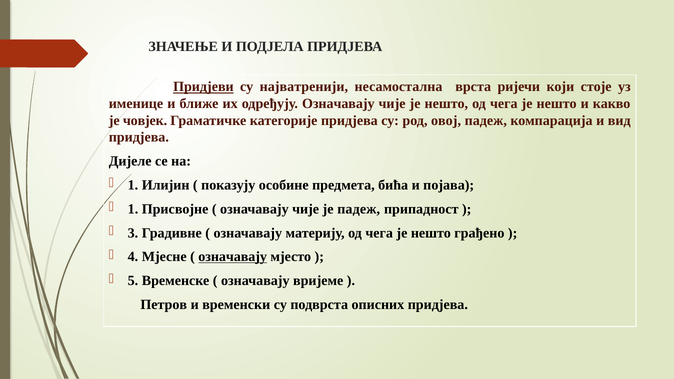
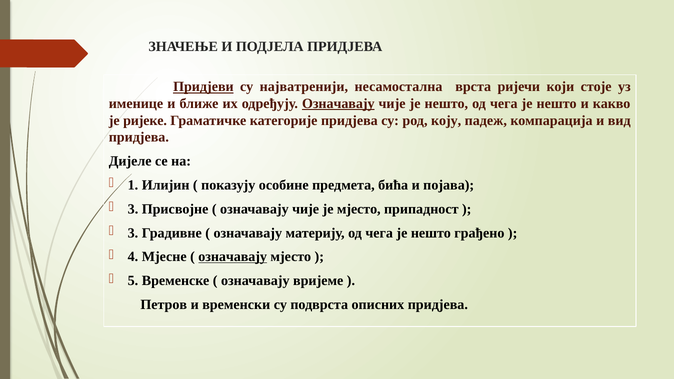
Означавају underline: none -> present (338, 104)
човјек: човјек -> ријеке (145, 120)
овој: овој -> коју (446, 120)
1: 1 -> 3 (133, 209)
је падеж: падеж -> мјесто (359, 209)
